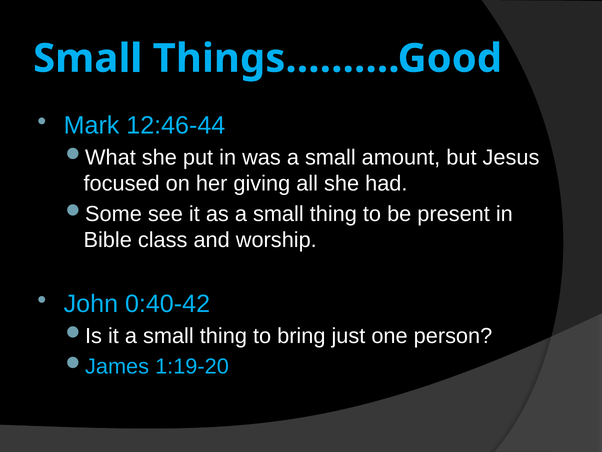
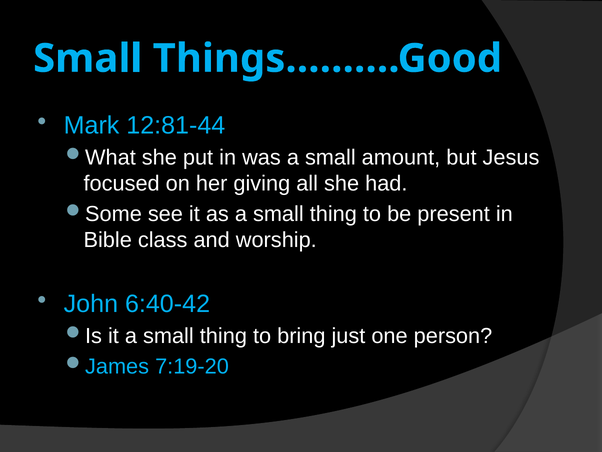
12:46-44: 12:46-44 -> 12:81-44 (176, 125)
0:40-42: 0:40-42 -> 6:40-42 (168, 304)
1:19-20: 1:19-20 -> 7:19-20 (192, 366)
